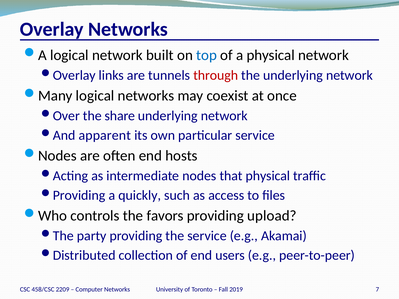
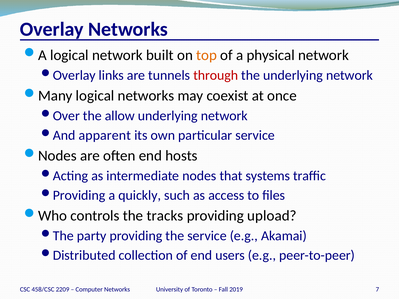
top colour: blue -> orange (207, 55)
share: share -> allow (120, 116)
that physical: physical -> systems (268, 176)
favors: favors -> tracks (165, 216)
